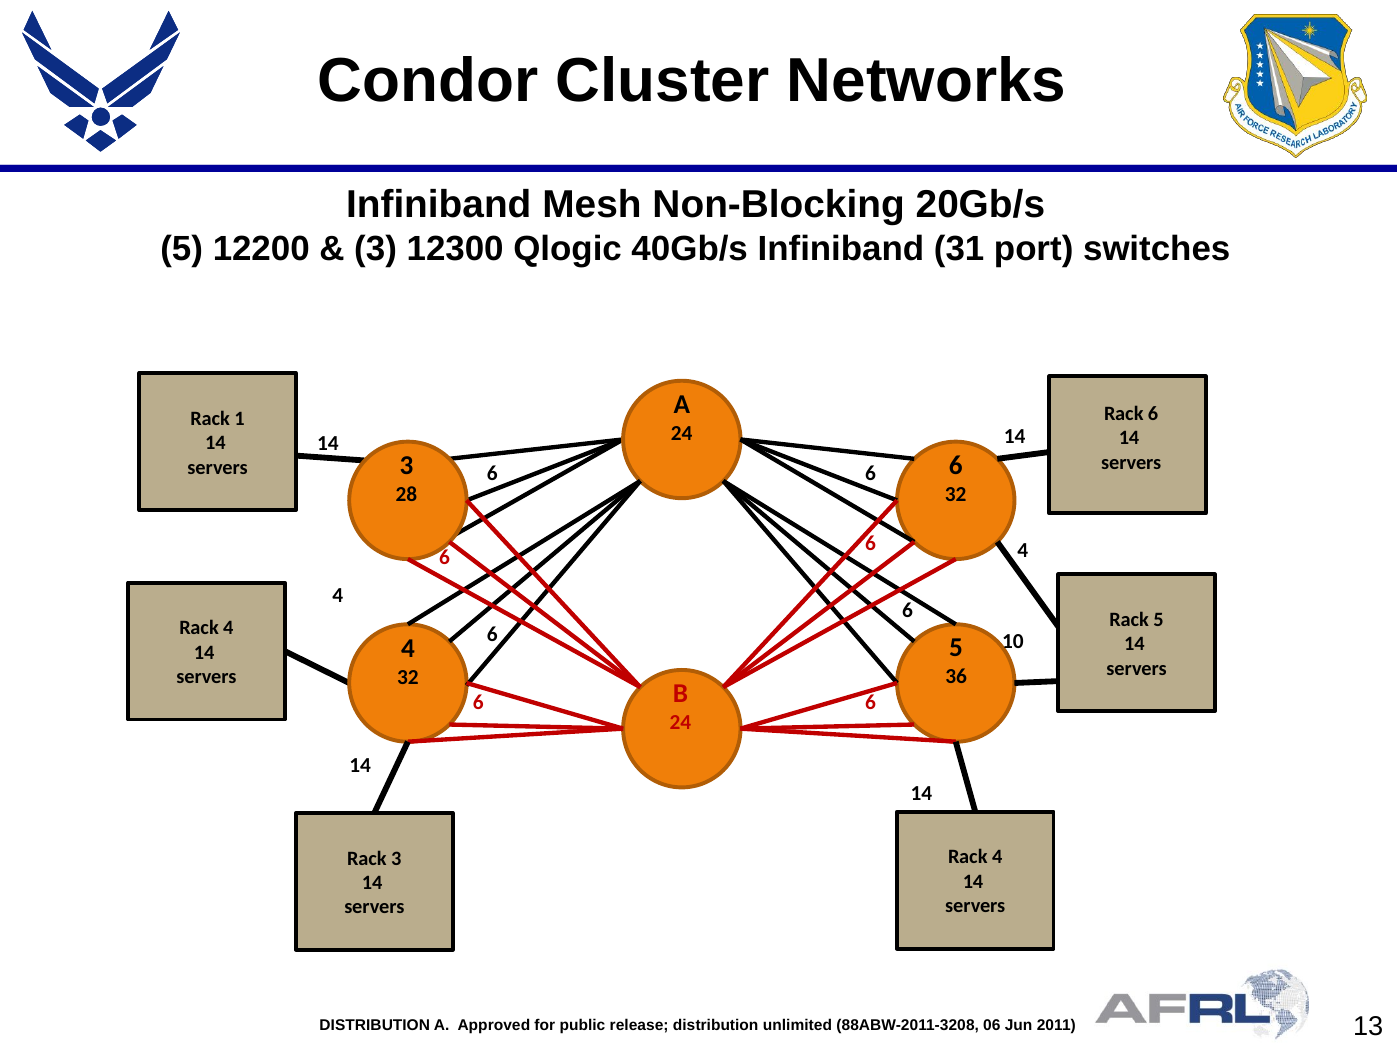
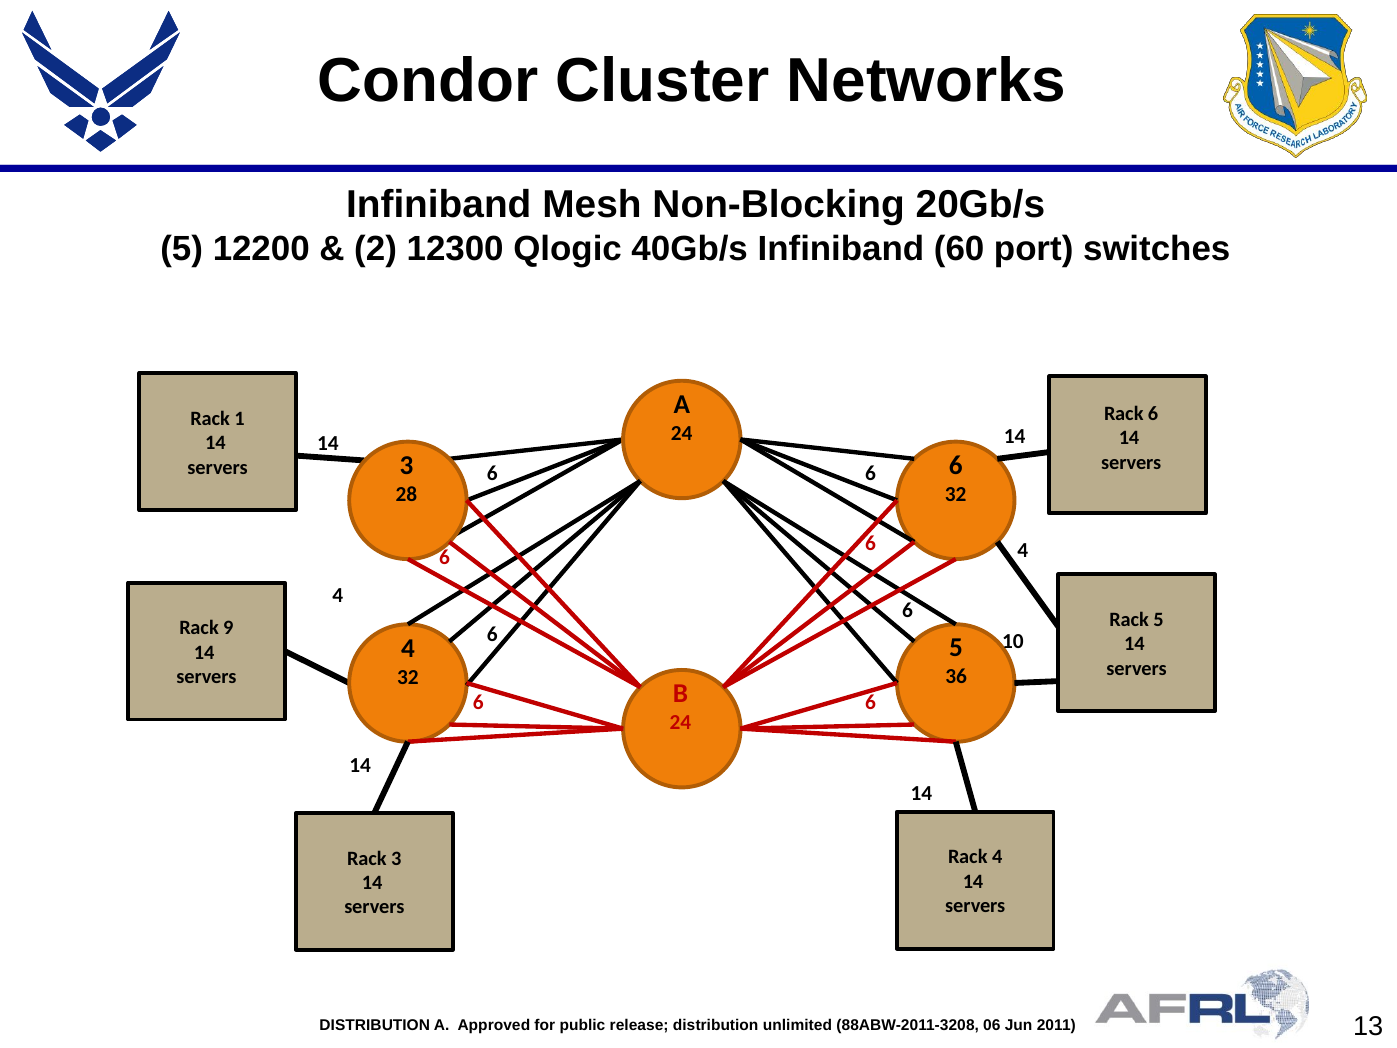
3: 3 -> 2 (376, 249)
31: 31 -> 60 (959, 249)
4: 4 -> 9 (228, 628)
